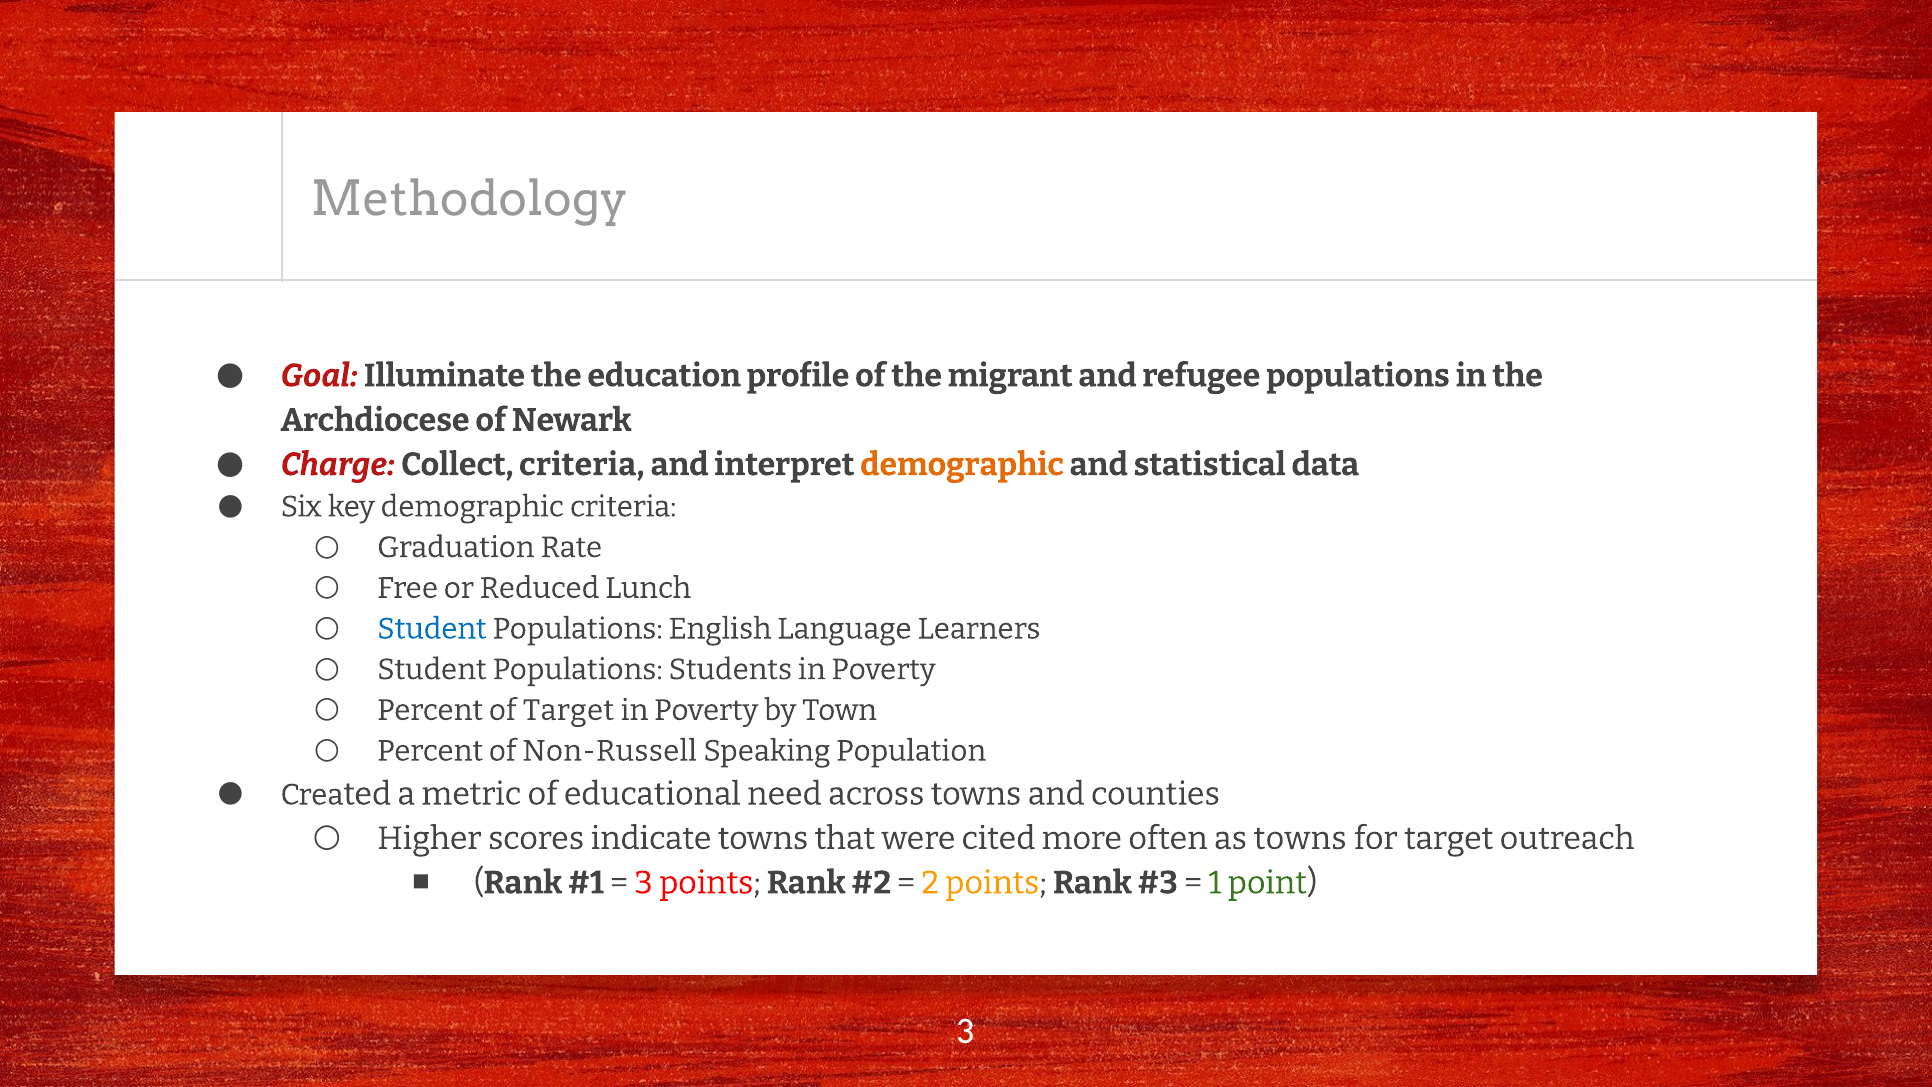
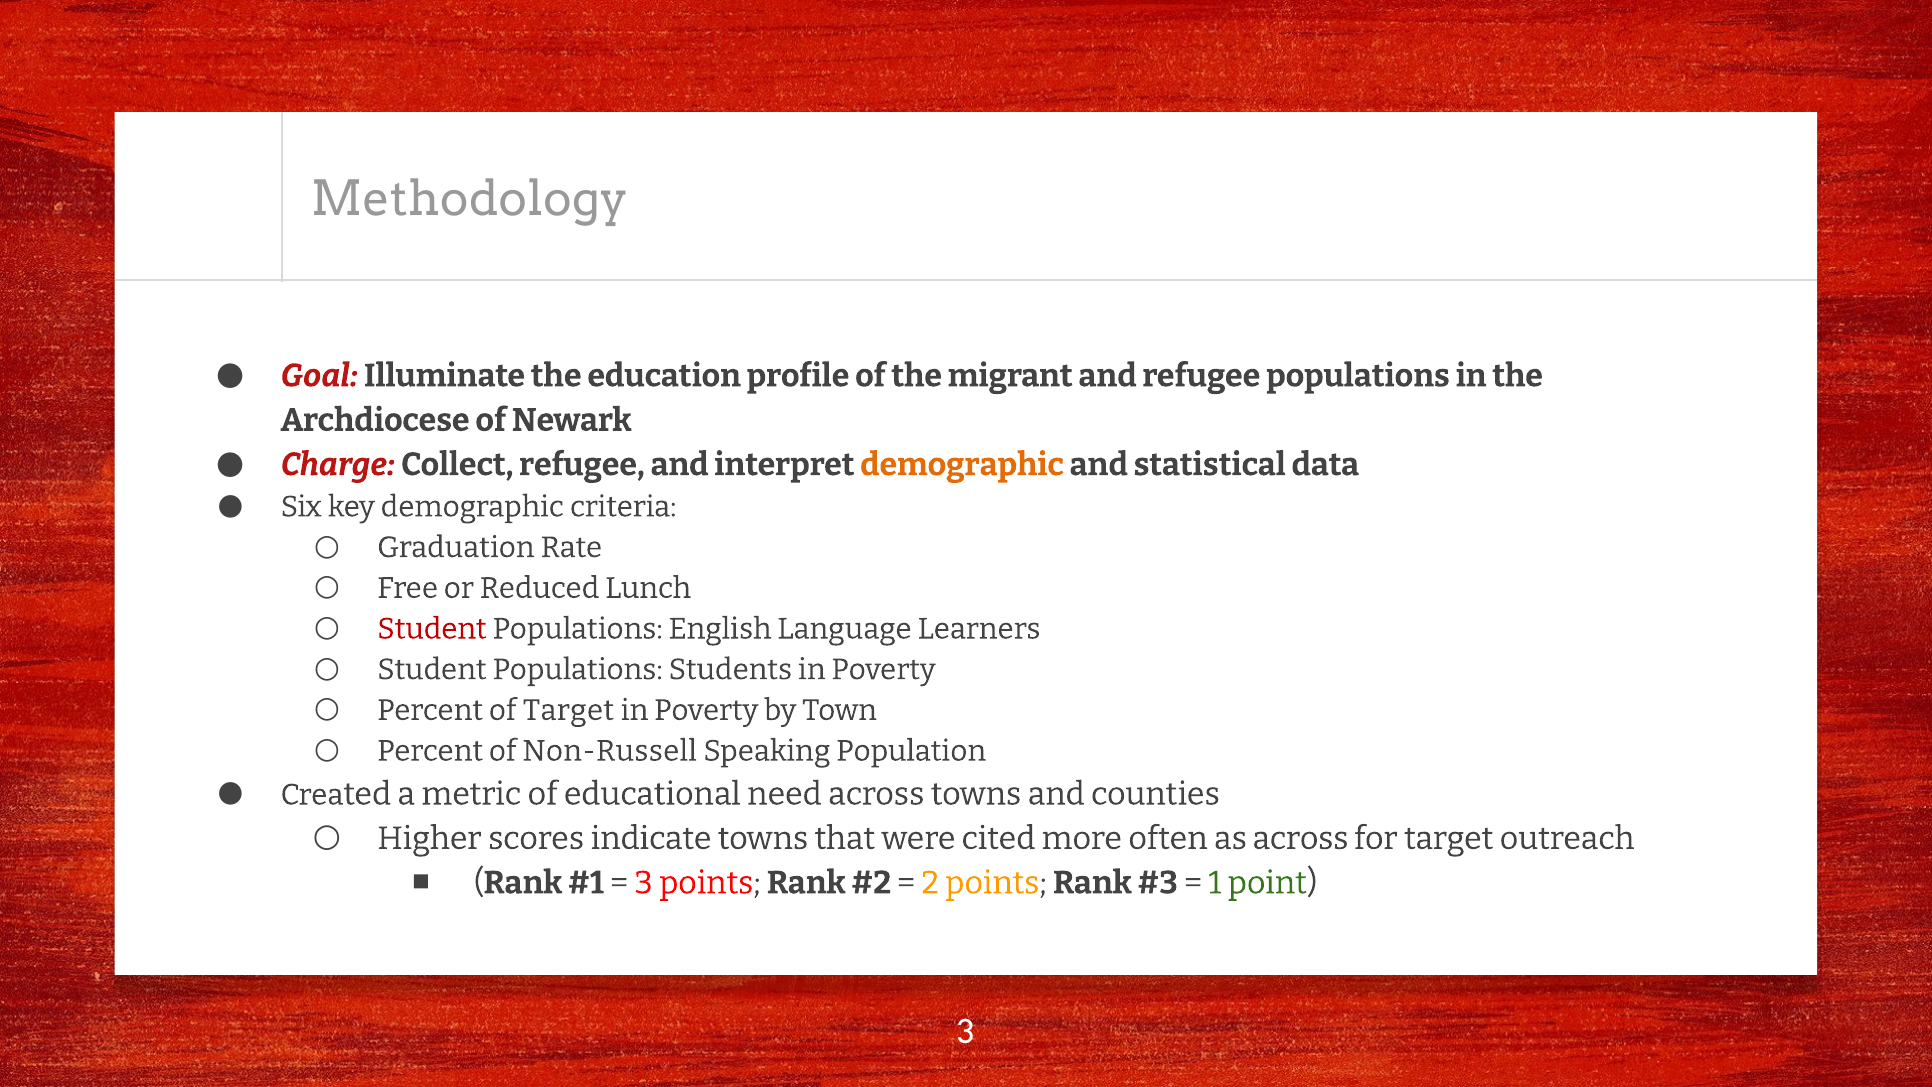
Collect criteria: criteria -> refugee (582, 464)
Student colour: blue -> red (432, 629)
as towns: towns -> across (1301, 838)
